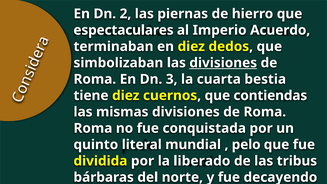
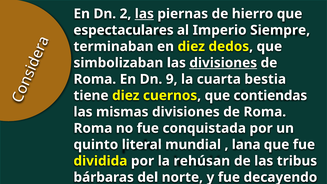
las underline: none -> present (144, 14)
Acuerdo: Acuerdo -> Siempre (280, 30)
3: 3 -> 9 (172, 79)
pelo: pelo -> lana (246, 145)
liberado: liberado -> rehúsan (202, 161)
